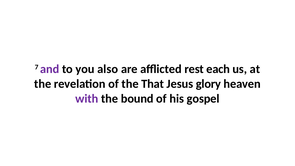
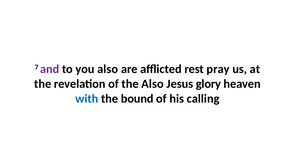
each: each -> pray (218, 69)
the That: That -> Also (153, 84)
with colour: purple -> blue (87, 99)
gospel: gospel -> calling (203, 99)
